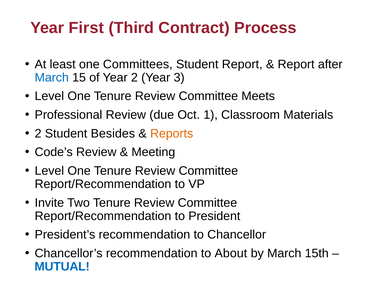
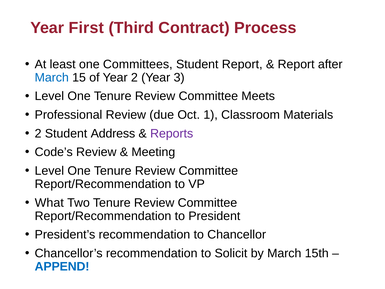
Besides: Besides -> Address (113, 133)
Reports colour: orange -> purple (172, 133)
Invite: Invite -> What (49, 203)
About: About -> Solicit (231, 253)
MUTUAL: MUTUAL -> APPEND (62, 266)
